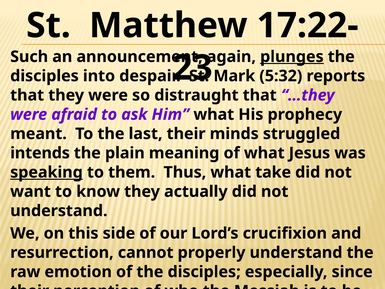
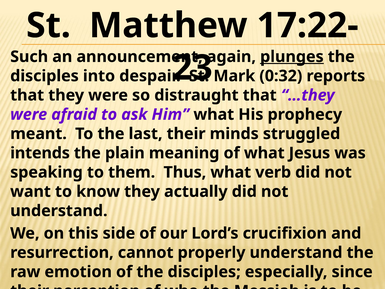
5:32: 5:32 -> 0:32 (281, 76)
speaking underline: present -> none (46, 172)
take: take -> verb (273, 172)
